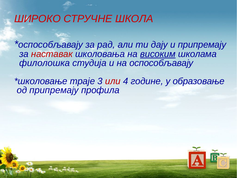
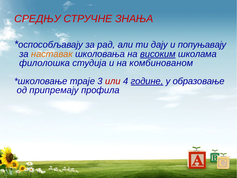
ШИРОКО: ШИРОКО -> СРЕДЊУ (37, 19)
ШКОЛА: ШКОЛА -> ЗНАЊА (134, 19)
и припремају: припремају -> попуњавају (202, 45)
наставак colour: red -> orange (52, 54)
на оспособљавају: оспособљавају -> комбинованом (161, 63)
године underline: none -> present (147, 81)
